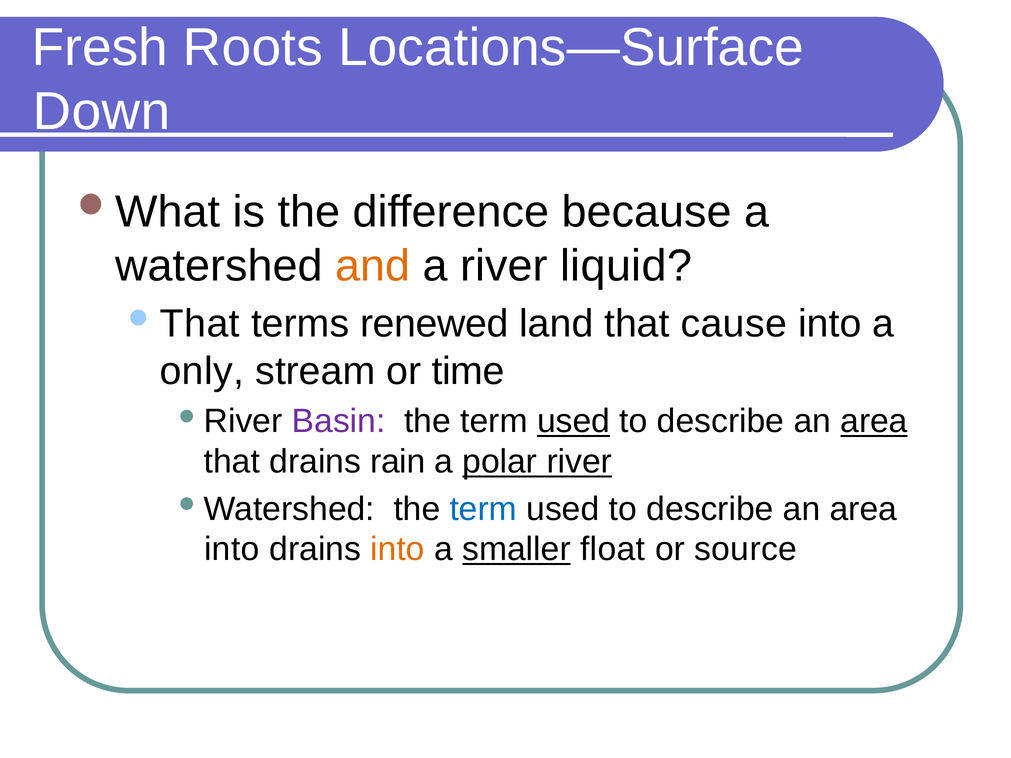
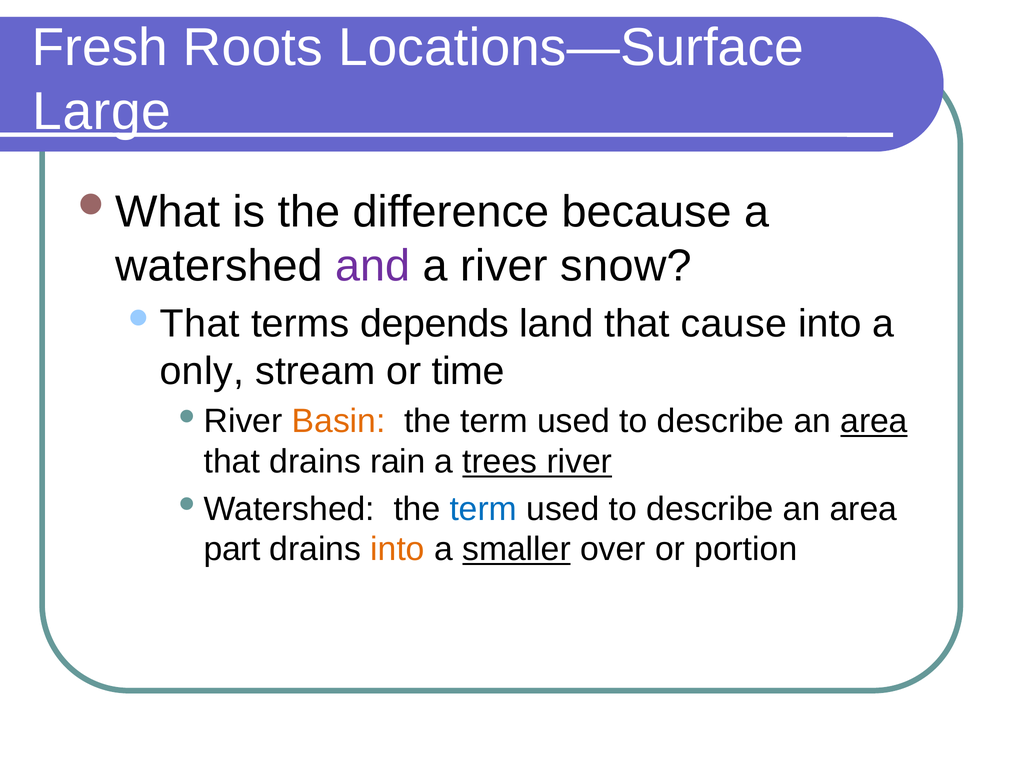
Down: Down -> Large (102, 112)
and colour: orange -> purple (373, 266)
liquid: liquid -> snow (626, 266)
renewed: renewed -> depends (434, 324)
Basin colour: purple -> orange (339, 421)
used underline: present -> none (574, 421)
polar: polar -> trees (500, 462)
into: into -> part (232, 550)
float: float -> over (613, 550)
source: source -> portion (746, 550)
